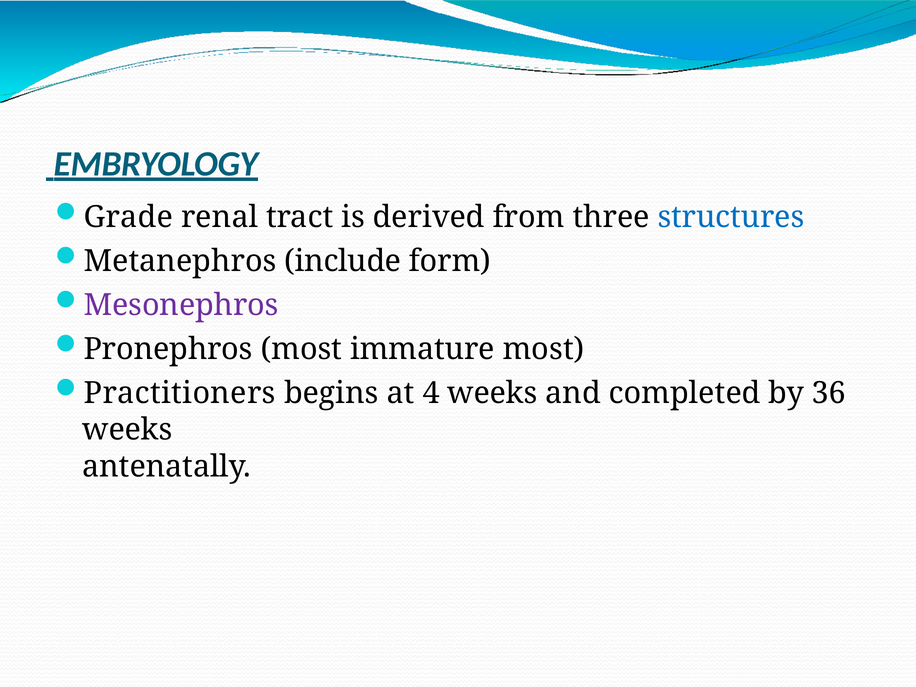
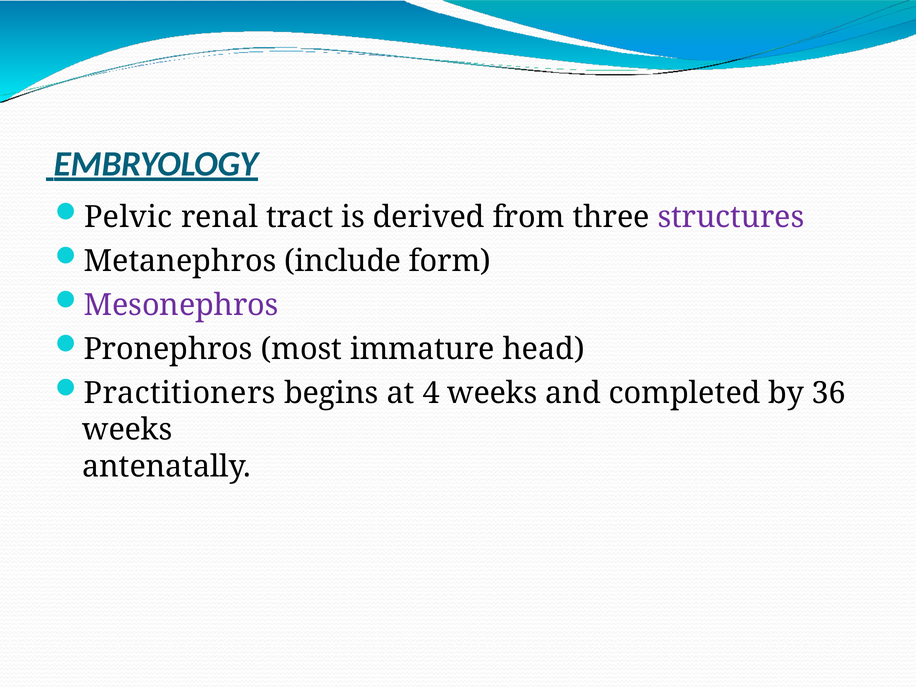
Grade: Grade -> Pelvic (128, 217)
structures colour: blue -> purple (731, 217)
immature most: most -> head (544, 349)
